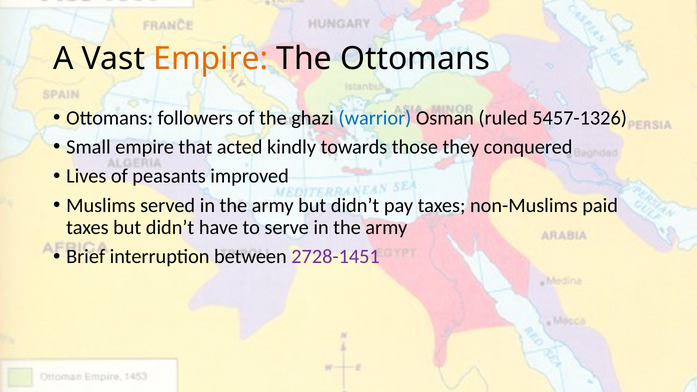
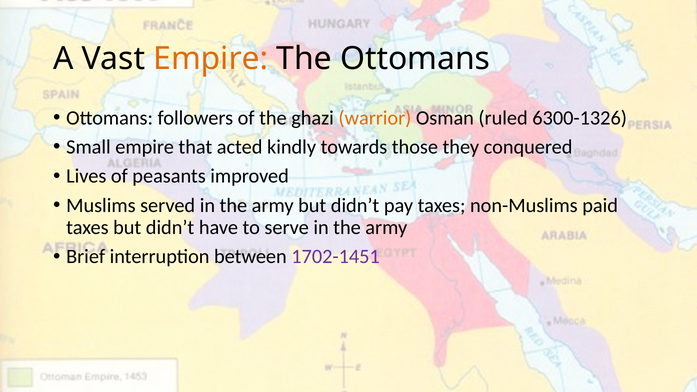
warrior colour: blue -> orange (375, 118)
5457-1326: 5457-1326 -> 6300-1326 (580, 118)
2728-1451: 2728-1451 -> 1702-1451 (336, 257)
